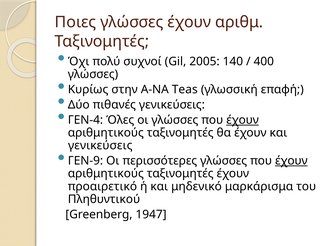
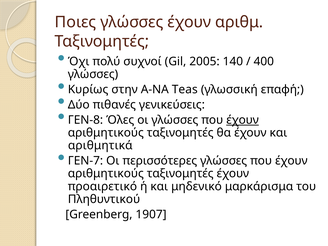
ΓΕΝ-4: ΓΕΝ-4 -> ΓΕΝ-8 (85, 120)
γενικεύσεις: γενικεύσεις -> αριθμητικά (100, 146)
ΓΕΝ-9: ΓΕΝ-9 -> ΓΕΝ-7 (85, 161)
έχουν underline: present -> none (291, 161)
1947: 1947 -> 1907 (151, 214)
